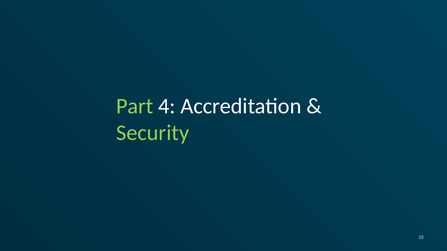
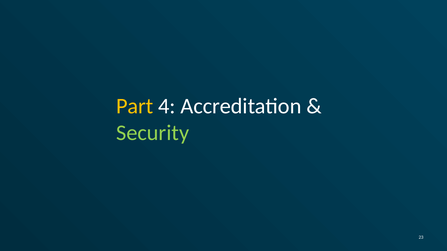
Part colour: light green -> yellow (135, 106)
